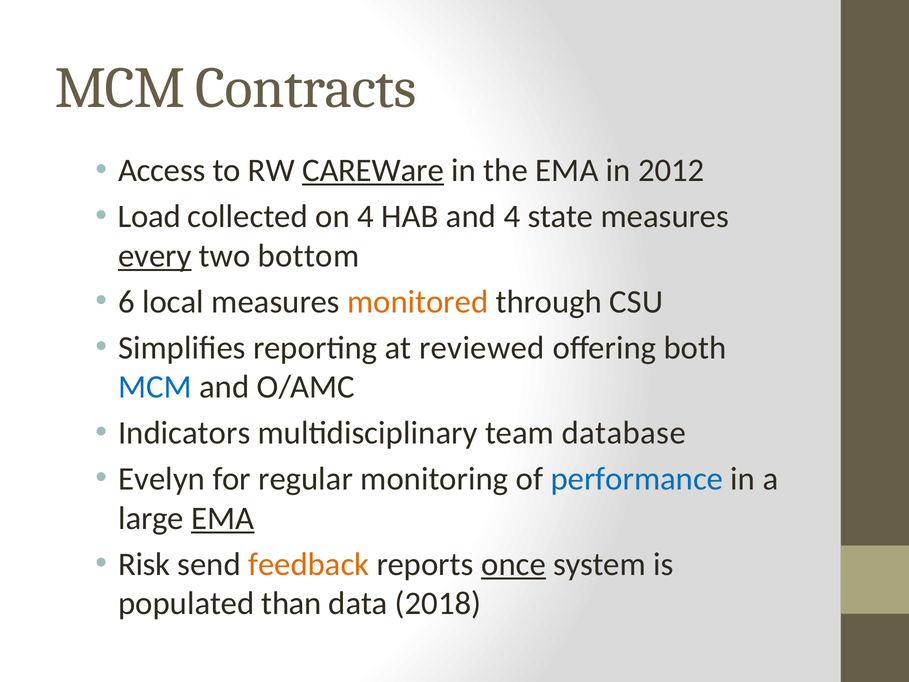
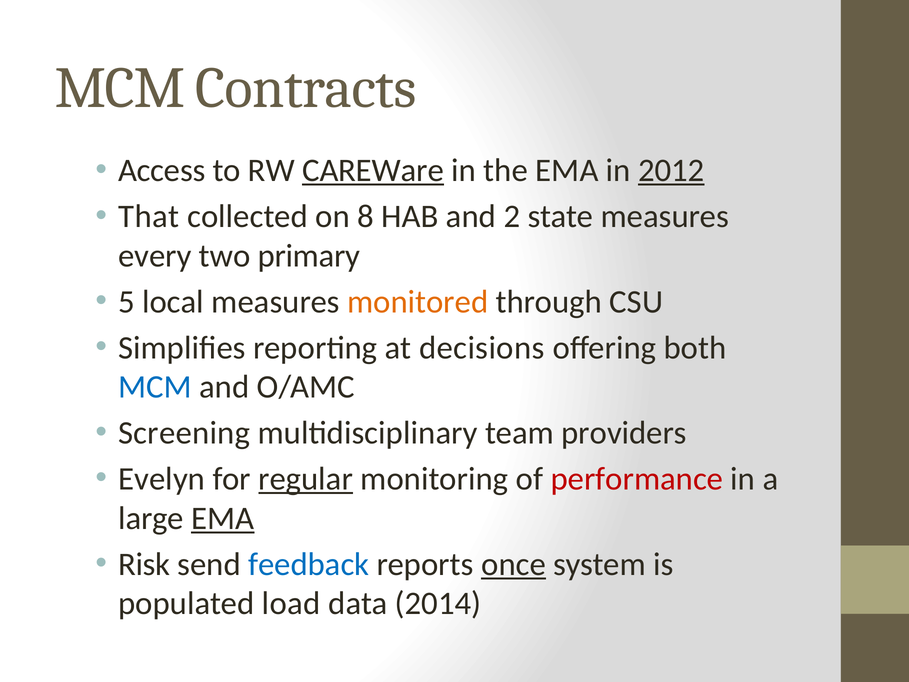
2012 underline: none -> present (671, 170)
Load: Load -> That (149, 216)
on 4: 4 -> 8 (366, 216)
and 4: 4 -> 2 (512, 216)
every underline: present -> none (155, 256)
bottom: bottom -> primary (309, 256)
6: 6 -> 5 (126, 302)
reviewed: reviewed -> decisions (482, 348)
Indicators: Indicators -> Screening (184, 433)
database: database -> providers (624, 433)
regular underline: none -> present (306, 479)
performance colour: blue -> red (637, 479)
feedback colour: orange -> blue (309, 564)
than: than -> load (291, 603)
2018: 2018 -> 2014 (438, 603)
